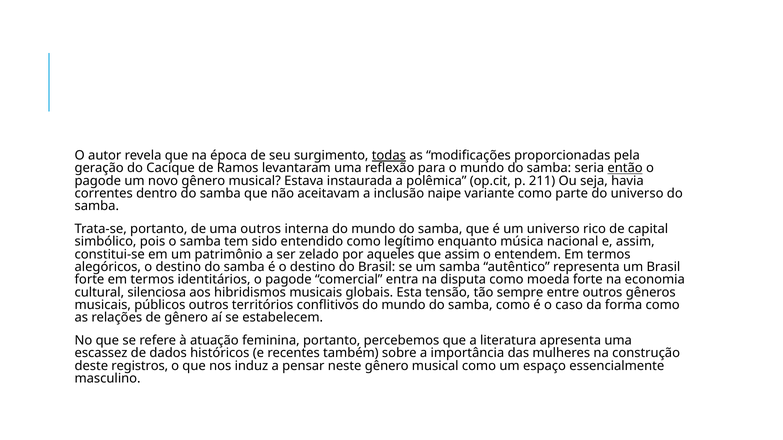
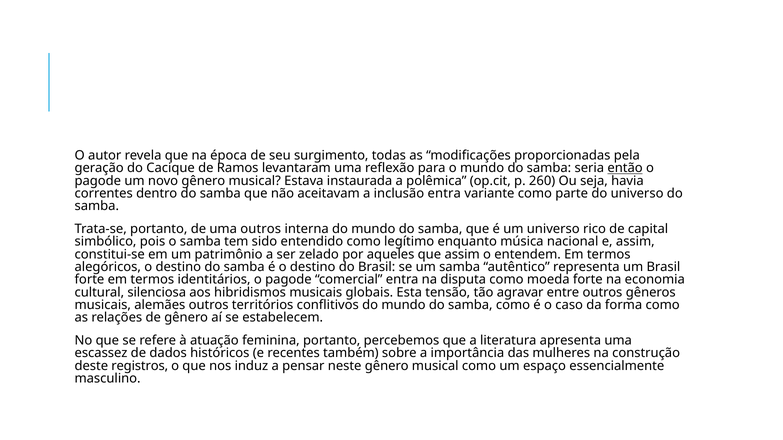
todas underline: present -> none (389, 156)
211: 211 -> 260 (542, 181)
inclusão naipe: naipe -> entra (444, 194)
sempre: sempre -> agravar (520, 293)
públicos: públicos -> alemães (160, 305)
